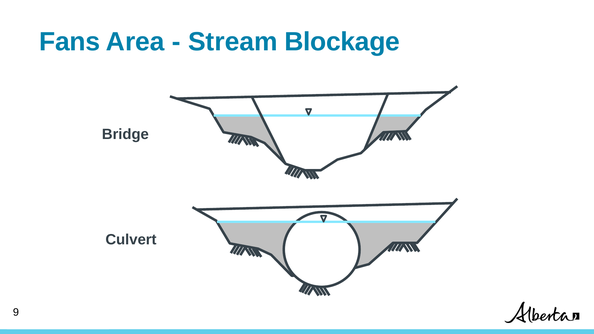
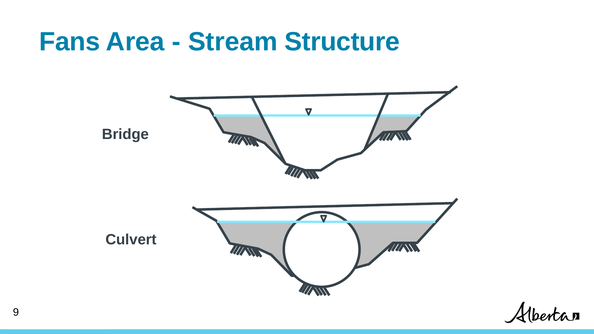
Blockage: Blockage -> Structure (342, 42)
